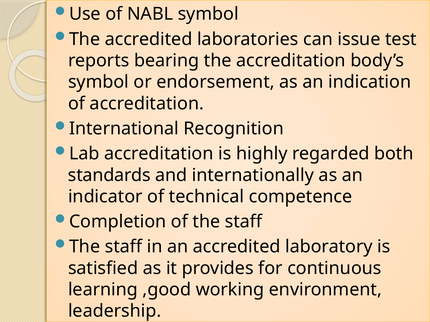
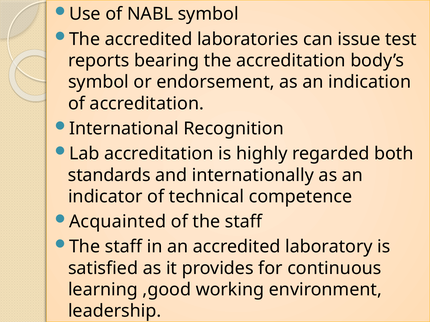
Completion: Completion -> Acquainted (118, 222)
